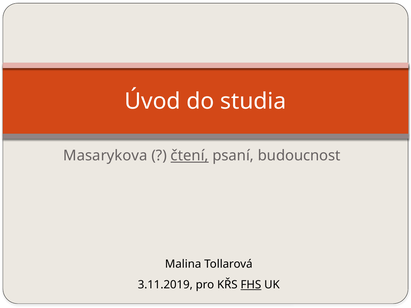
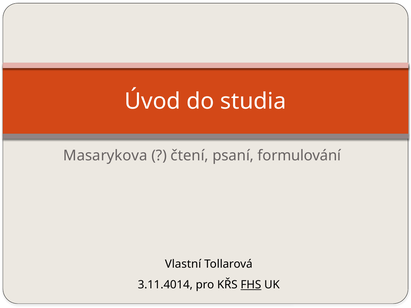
čtení underline: present -> none (190, 156)
budoucnost: budoucnost -> formulování (299, 156)
Malina: Malina -> Vlastní (183, 264)
3.11.2019: 3.11.2019 -> 3.11.4014 (165, 285)
